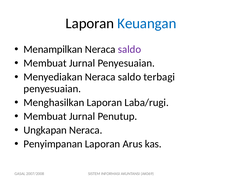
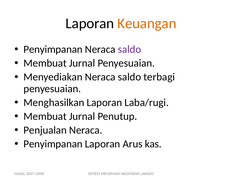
Keuangan colour: blue -> orange (147, 23)
Menampilkan: Menampilkan -> Penyimpanan (53, 49)
Ungkapan: Ungkapan -> Penjualan (45, 130)
